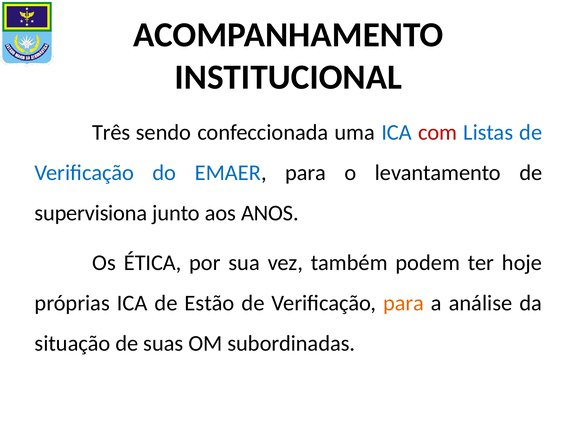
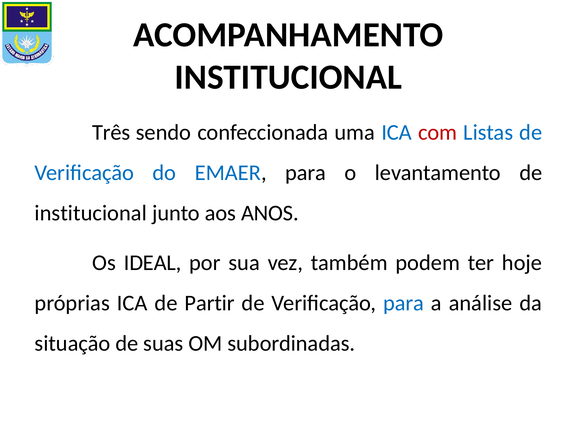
supervisiona: supervisiona -> institucional (91, 213)
ÉTICA: ÉTICA -> IDEAL (153, 262)
Estão: Estão -> Partir (210, 303)
para colour: orange -> blue (404, 303)
